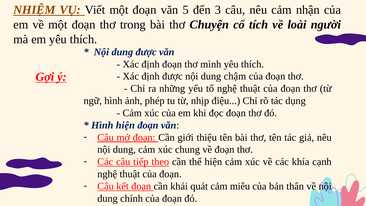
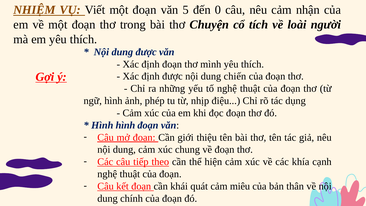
3: 3 -> 0 (218, 10)
chậm: chậm -> chiến (235, 76)
Hình hiện: hiện -> hình (125, 125)
